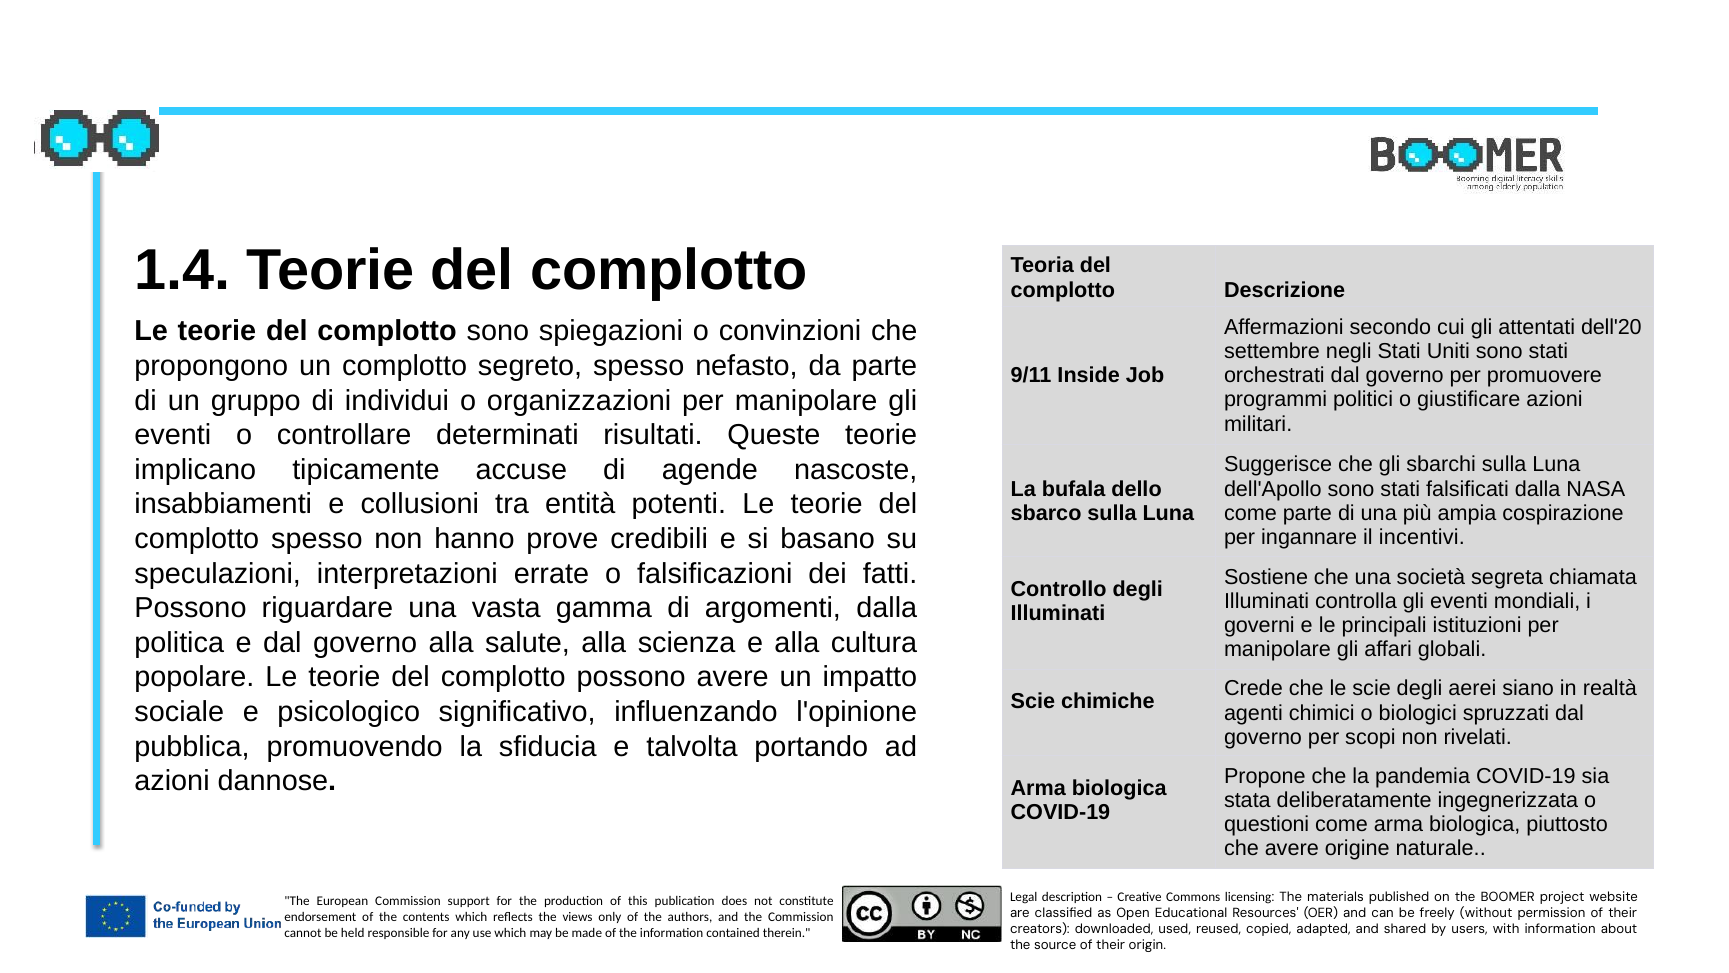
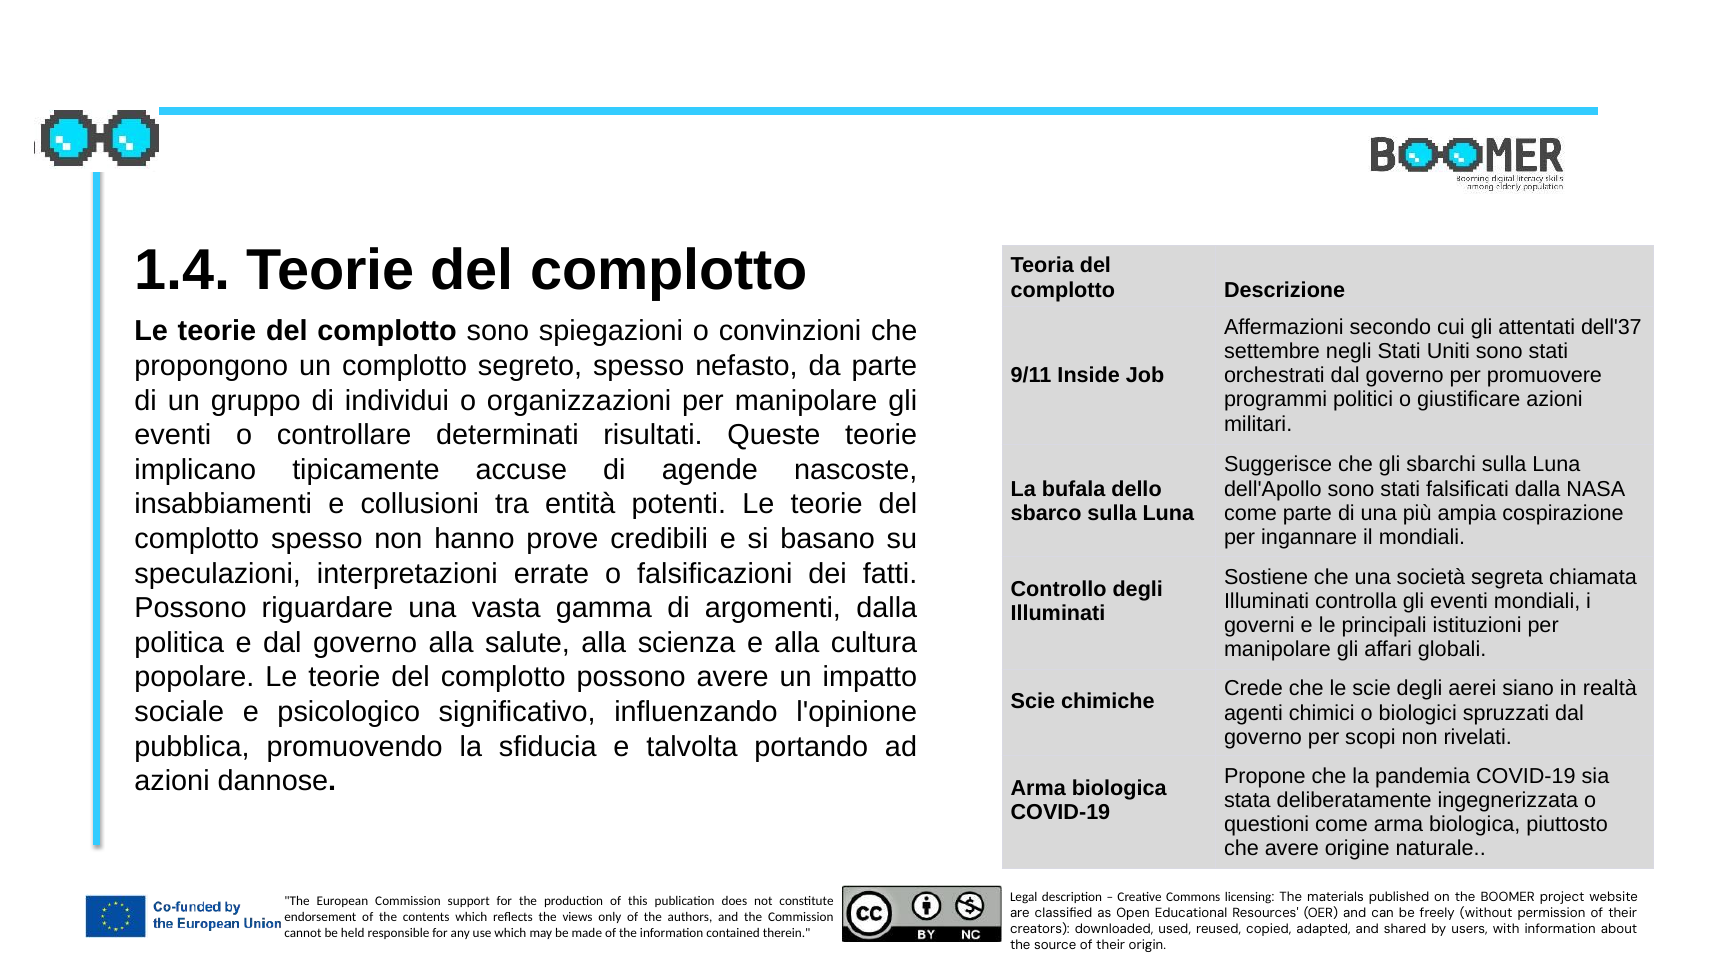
dell'20: dell'20 -> dell'37 (1611, 327)
il incentivi: incentivi -> mondiali (1422, 537)
